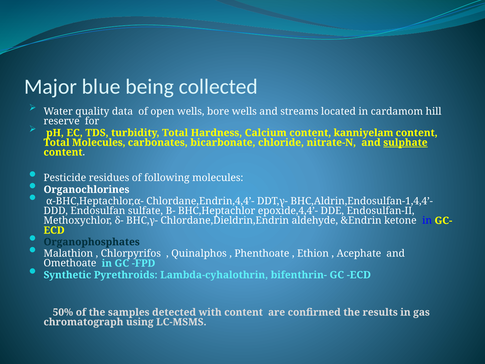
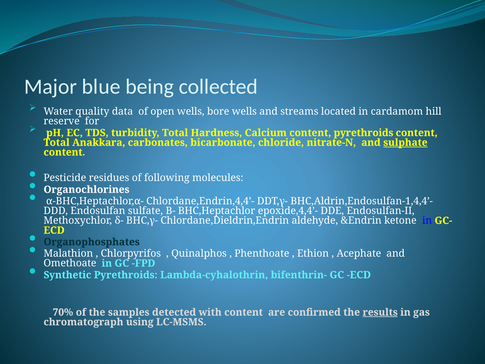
content kanniyelam: kanniyelam -> pyrethroids (364, 133)
Total Molecules: Molecules -> Anakkara (99, 142)
50%: 50% -> 70% (63, 312)
results underline: none -> present (380, 312)
